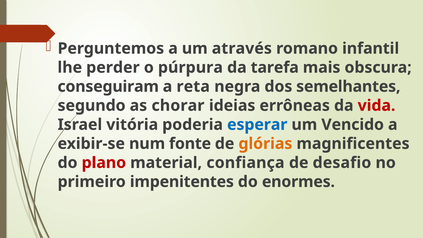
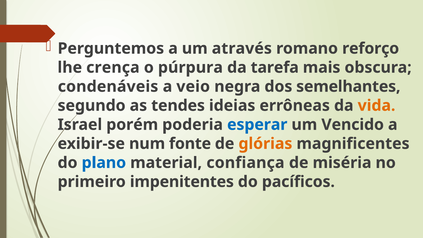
infantil: infantil -> reforço (371, 48)
perder: perder -> crença (113, 67)
conseguiram: conseguiram -> condenáveis (108, 87)
reta: reta -> veio (193, 87)
chorar: chorar -> tendes (178, 106)
vida colour: red -> orange (377, 106)
vitória: vitória -> porém (132, 125)
plano colour: red -> blue (104, 163)
desafio: desafio -> miséria (342, 163)
enormes: enormes -> pacíficos (298, 182)
